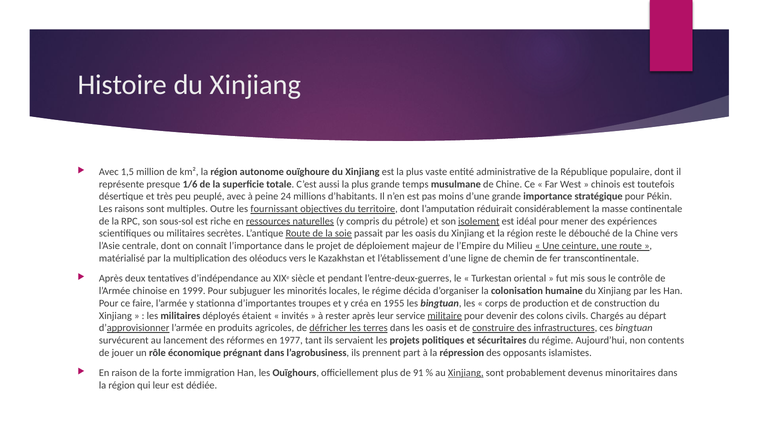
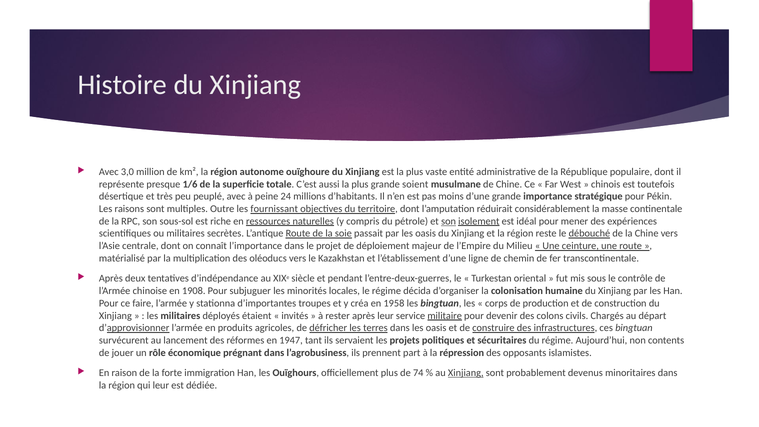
1,5: 1,5 -> 3,0 (127, 172)
temps: temps -> soient (415, 184)
son underline: none -> present (449, 221)
débouché underline: none -> present (589, 234)
1999: 1999 -> 1908 (194, 291)
1955: 1955 -> 1958 (394, 303)
1977: 1977 -> 1947 (291, 340)
91: 91 -> 74 (418, 373)
